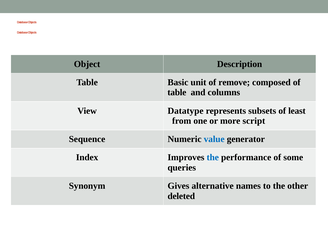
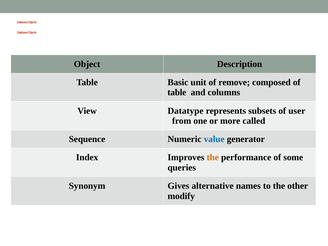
least: least -> user (297, 111)
script: script -> called (254, 121)
the colour: blue -> orange (213, 157)
deleted: deleted -> modify (181, 196)
